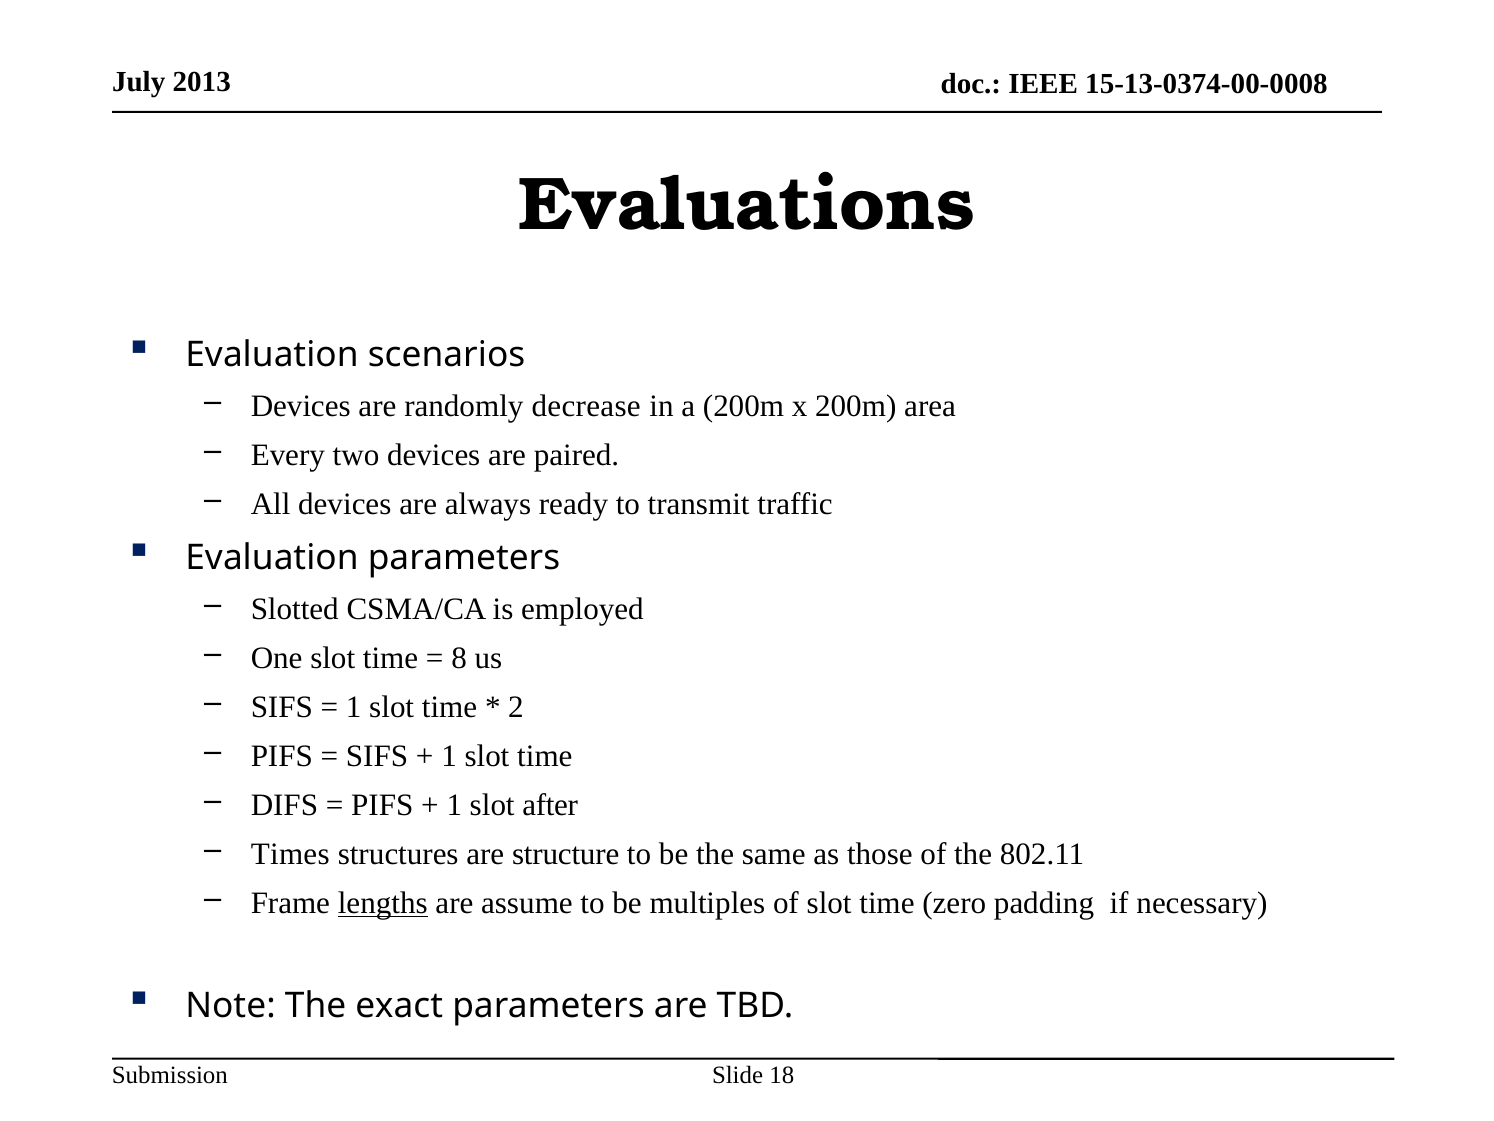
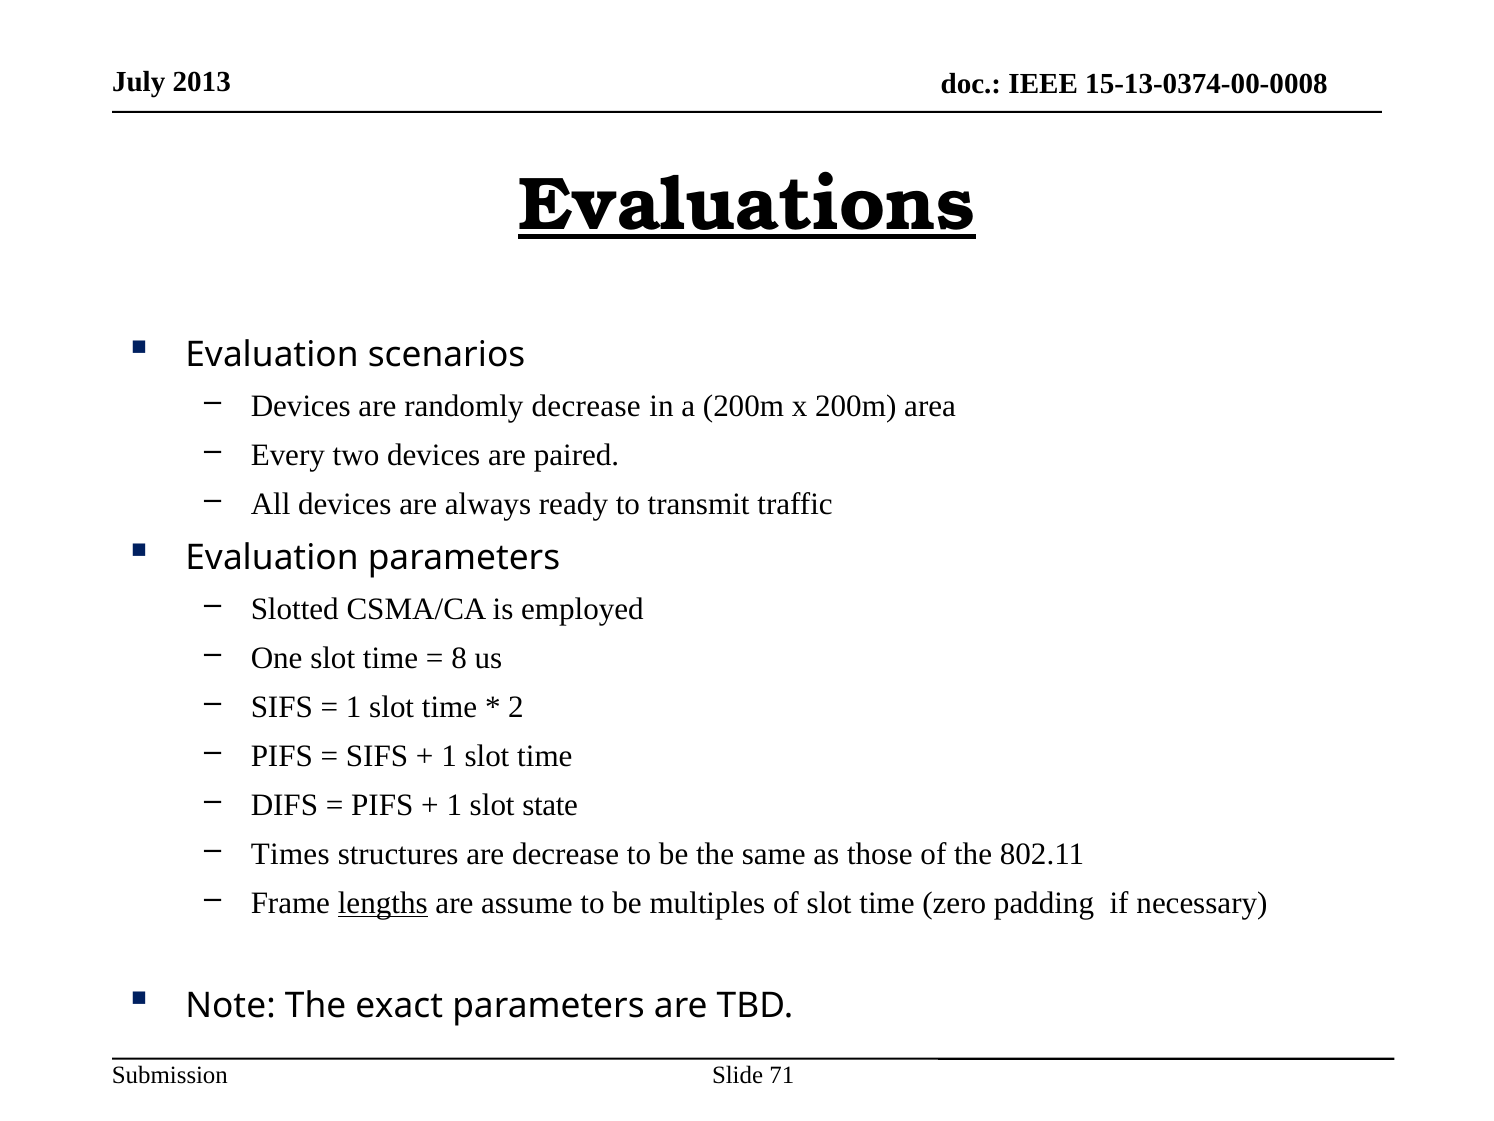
Evaluations underline: none -> present (747, 204)
after: after -> state (550, 805)
are structure: structure -> decrease (566, 854)
18: 18 -> 71 (782, 1075)
